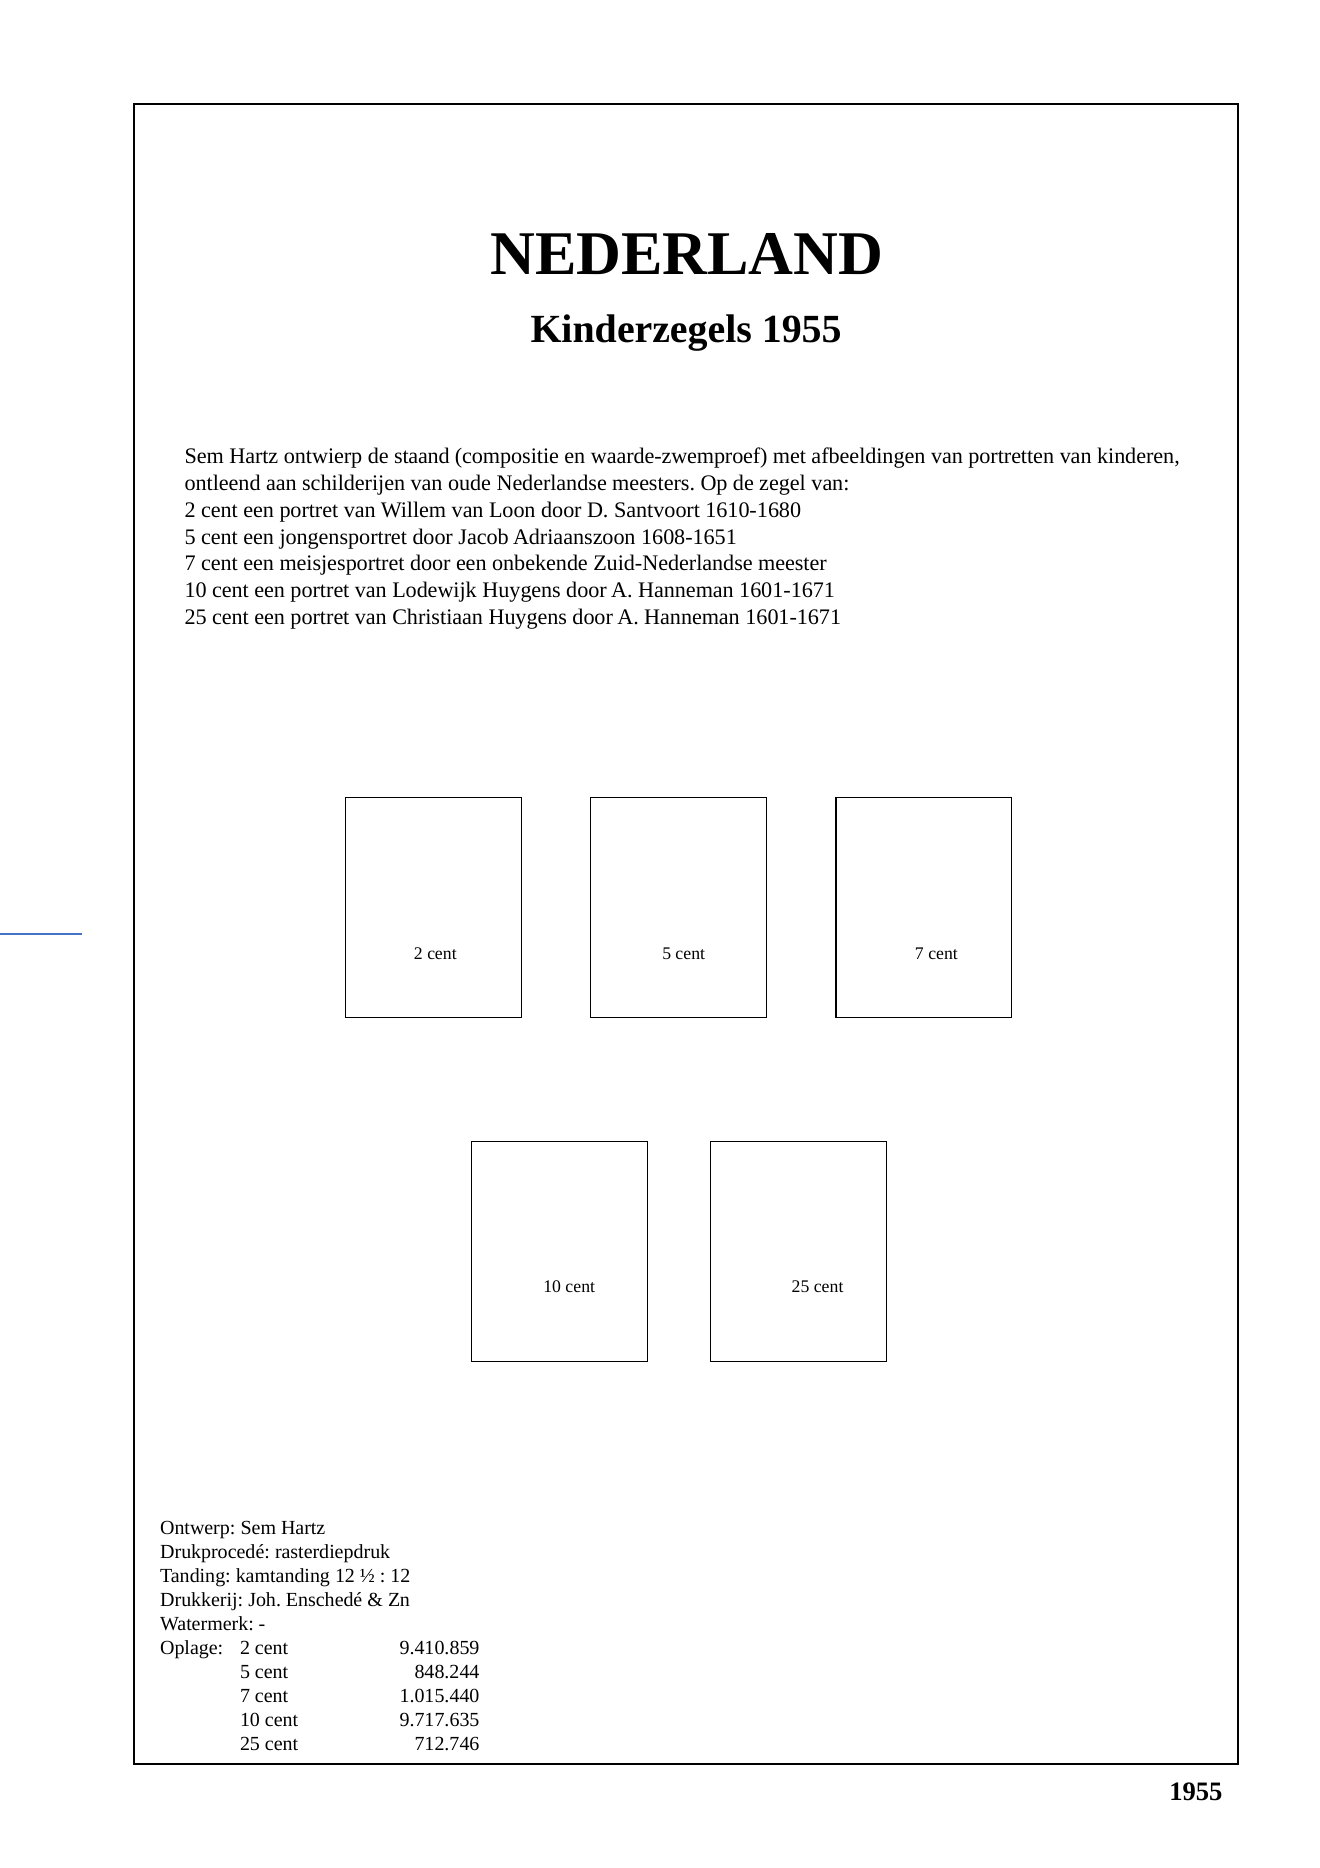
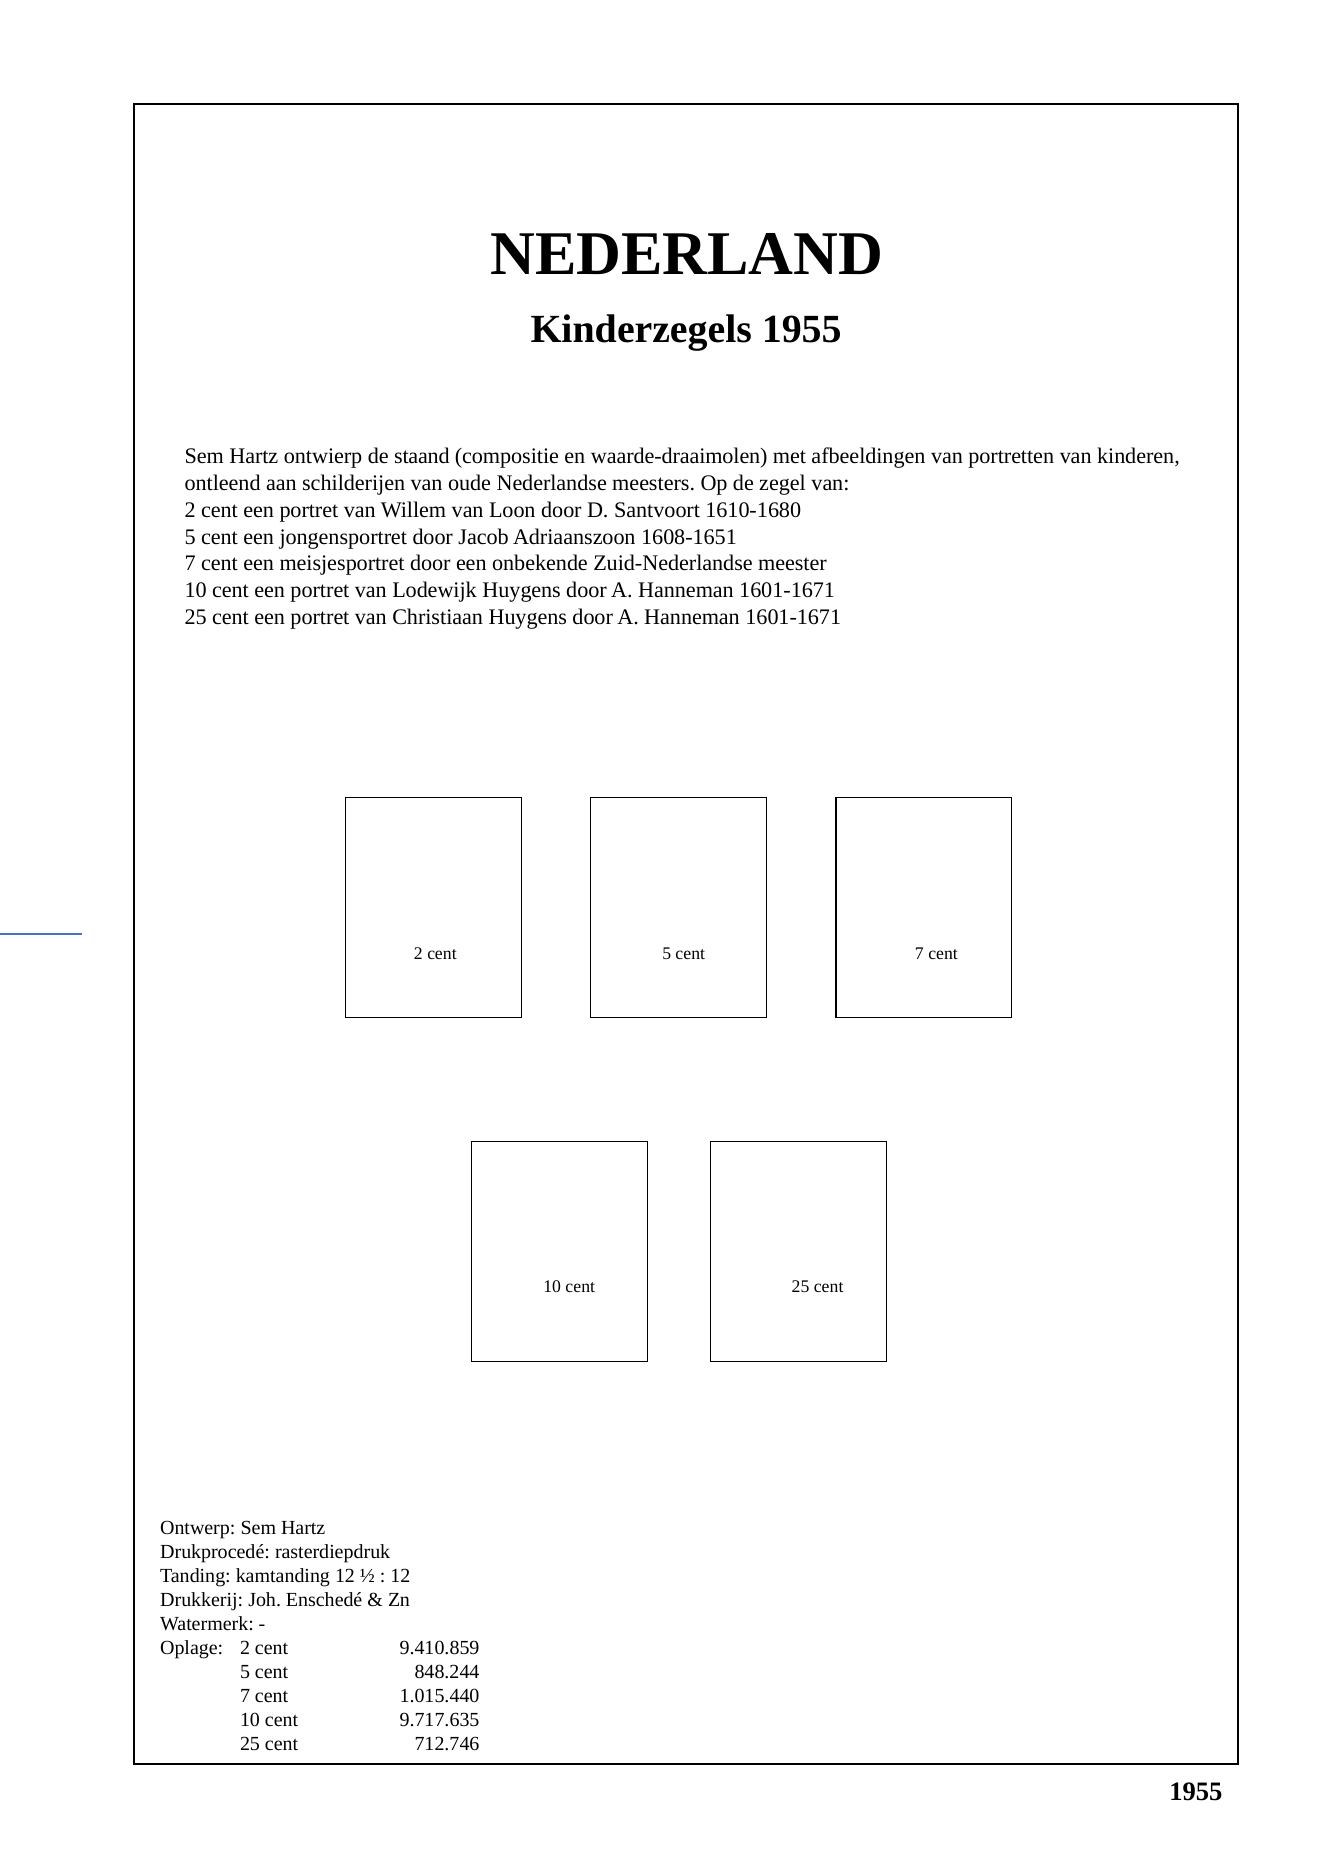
waarde-zwemproef: waarde-zwemproef -> waarde-draaimolen (679, 456)
